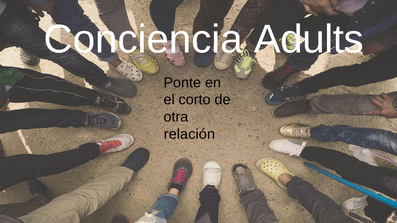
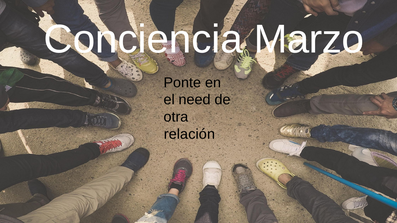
Adults: Adults -> Marzo (309, 39)
corto: corto -> need (195, 100)
